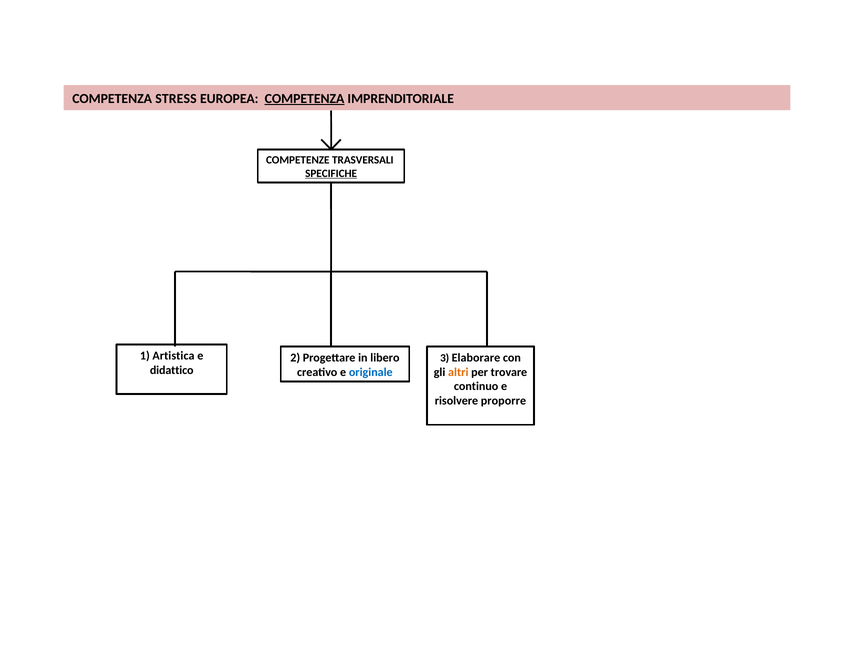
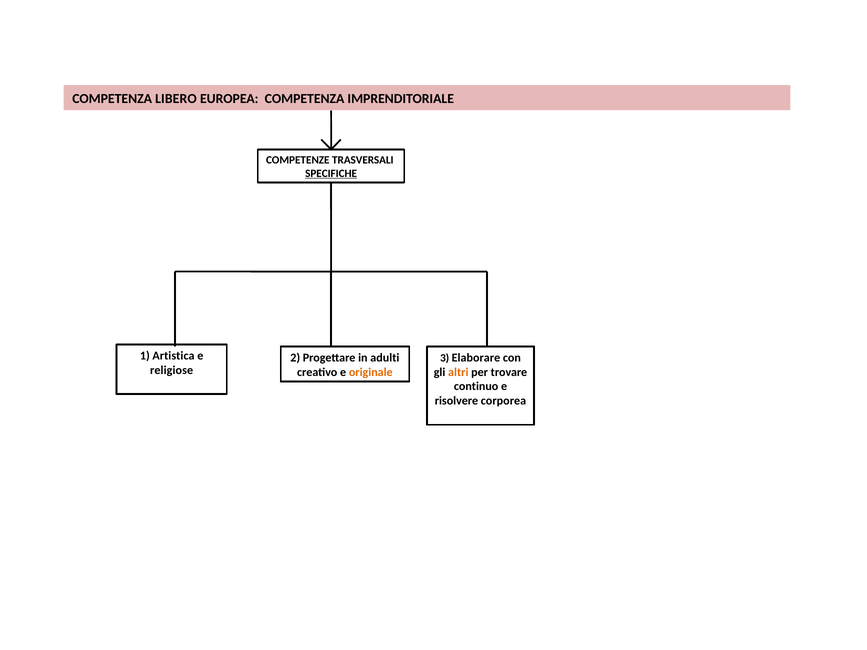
STRESS: STRESS -> LIBERO (176, 99)
COMPETENZA underline: present -> none (305, 99)
libero: libero -> adulti (385, 358)
didattico: didattico -> religiose (172, 370)
originale colour: blue -> orange (371, 372)
proporre: proporre -> corporea (503, 401)
